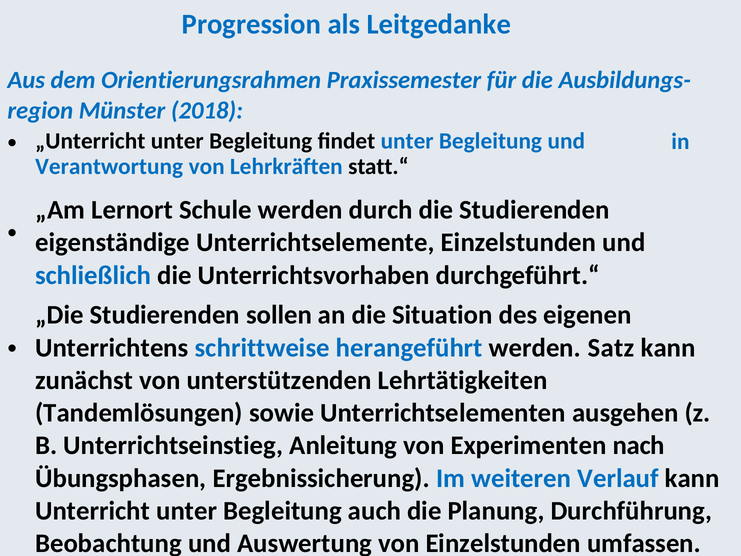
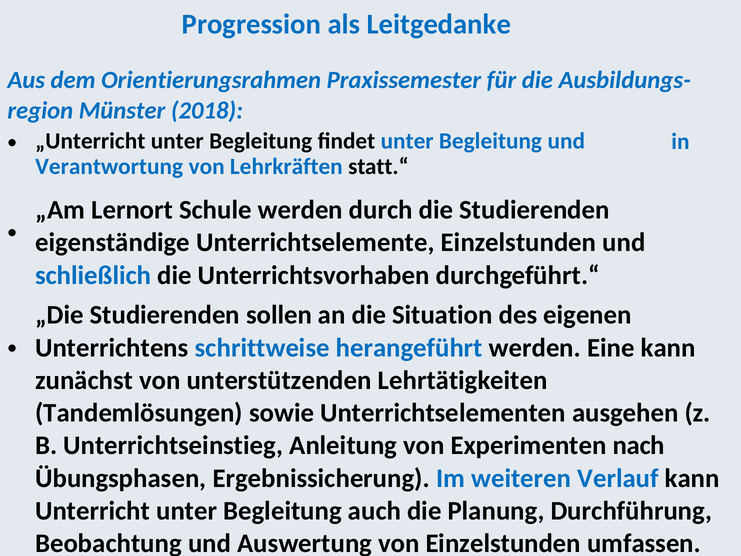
Satz: Satz -> Eine (611, 348)
